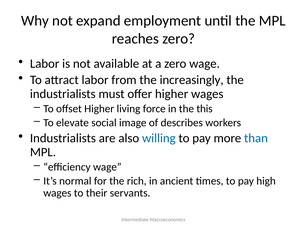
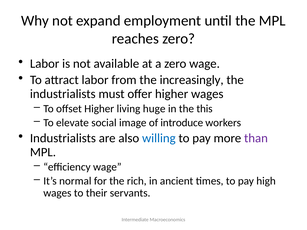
force: force -> huge (154, 109)
describes: describes -> introduce (182, 123)
than colour: blue -> purple (256, 138)
